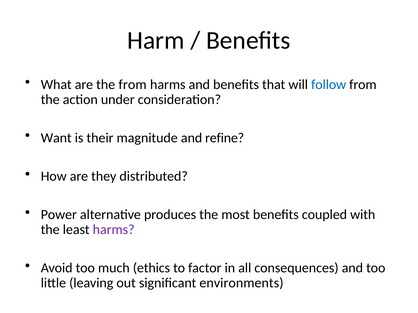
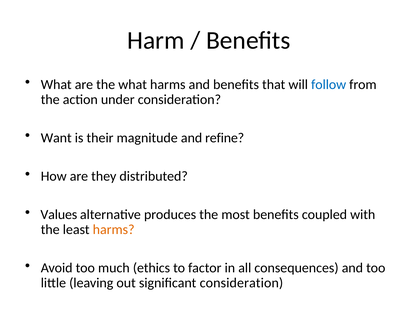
the from: from -> what (133, 85)
Power: Power -> Values (59, 215)
harms colour: purple -> orange (114, 230)
significant environments: environments -> consideration (241, 283)
